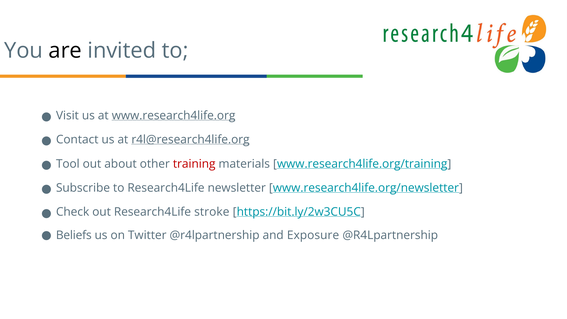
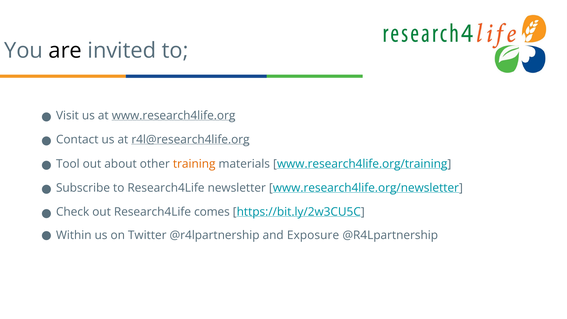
training colour: red -> orange (194, 164)
stroke: stroke -> comes (212, 212)
Beliefs: Beliefs -> Within (74, 235)
